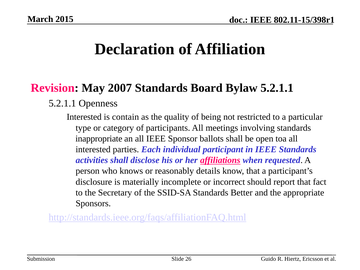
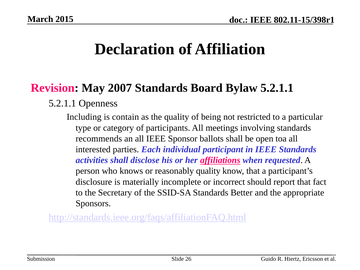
Interested: Interested -> Including (84, 117)
inappropriate: inappropriate -> recommends (99, 139)
reasonably details: details -> quality (208, 171)
